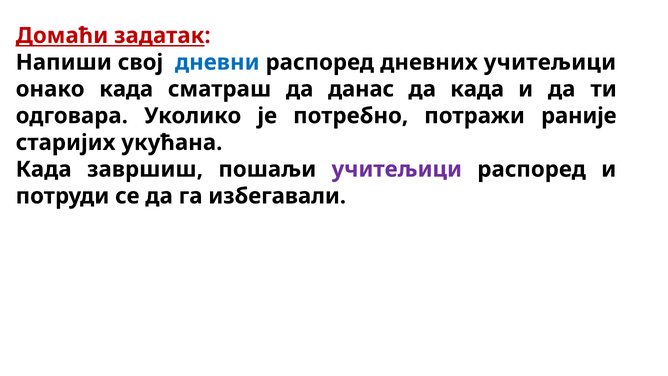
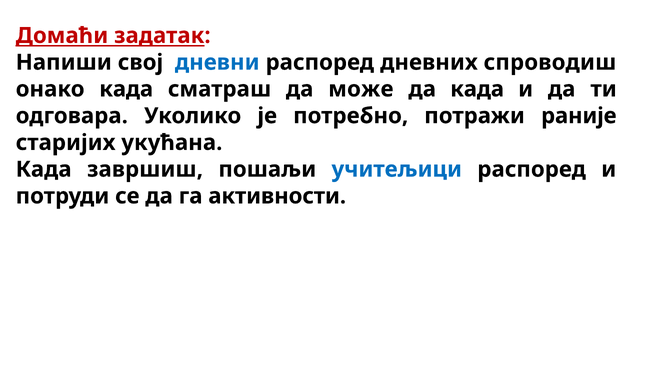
дневних учитељици: учитељици -> спроводиш (550, 62)
данас: данас -> може (361, 89)
учитељици colour: purple -> blue (397, 169)
избегавали: избегавали -> активности (277, 196)
